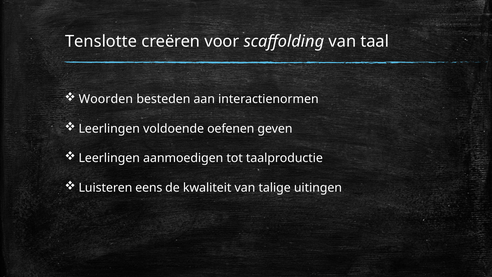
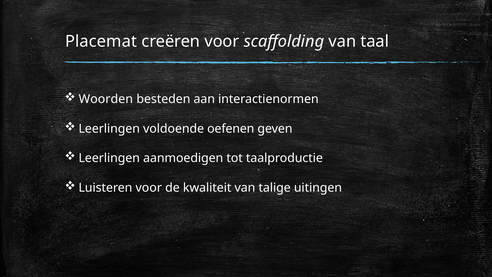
Tenslotte: Tenslotte -> Placemat (101, 41)
Luisteren eens: eens -> voor (149, 188)
